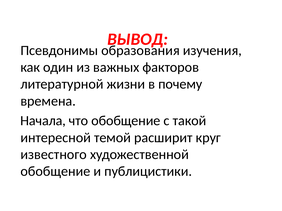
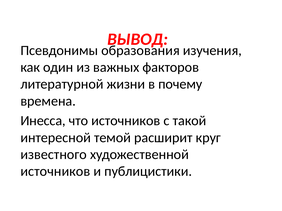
Начала: Начала -> Инесса (43, 121)
что обобщение: обобщение -> источников (126, 121)
обобщение: обобщение -> источников (55, 172)
